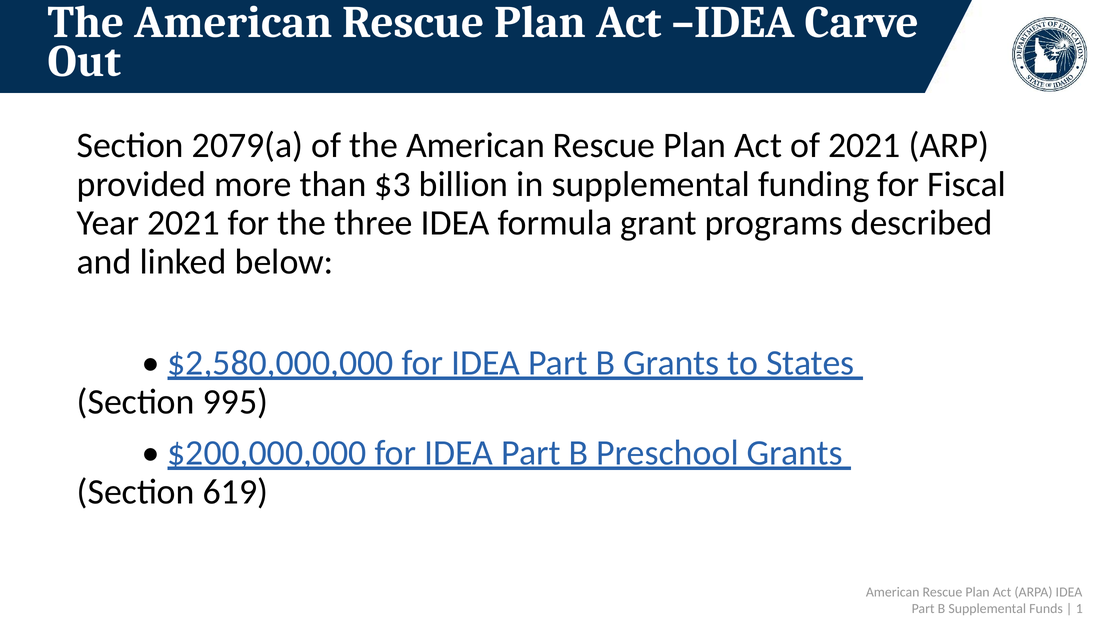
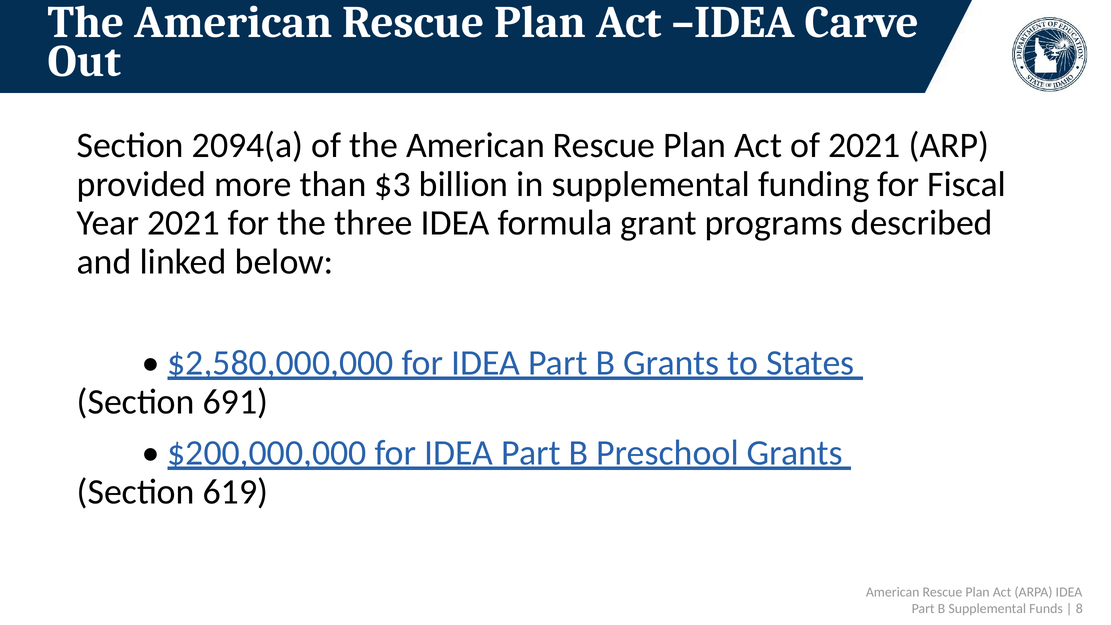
2079(a: 2079(a -> 2094(a (248, 145)
995: 995 -> 691 (235, 402)
1: 1 -> 8 (1079, 609)
